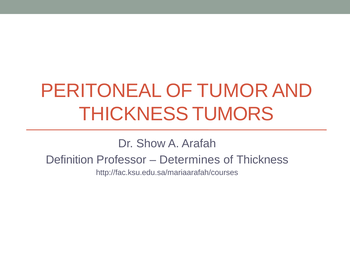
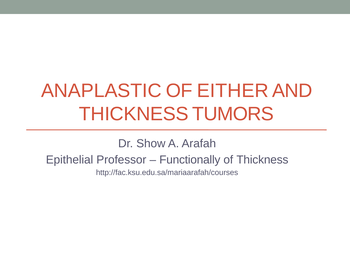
PERITONEAL: PERITONEAL -> ANAPLASTIC (101, 91)
TUMOR: TUMOR -> EITHER (233, 91)
Definition: Definition -> Epithelial (70, 160)
Determines: Determines -> Functionally (190, 160)
